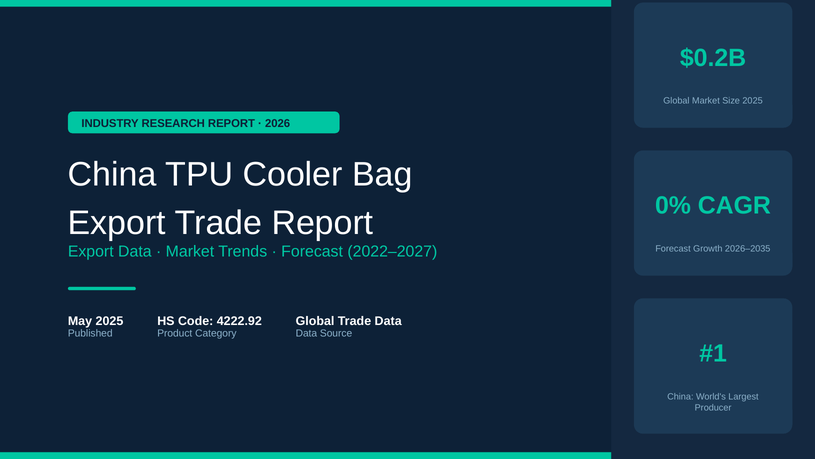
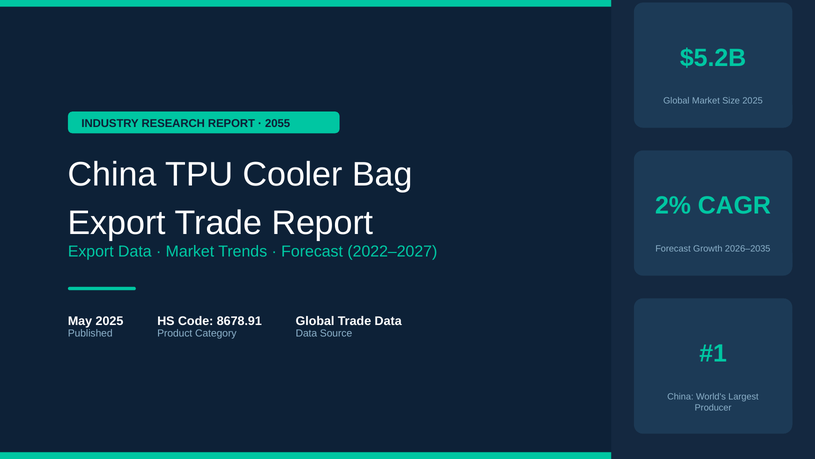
$0.2B: $0.2B -> $5.2B (713, 58)
2026: 2026 -> 2055 (278, 123)
0%: 0% -> 2% (673, 205)
4222.92: 4222.92 -> 8678.91 (239, 321)
